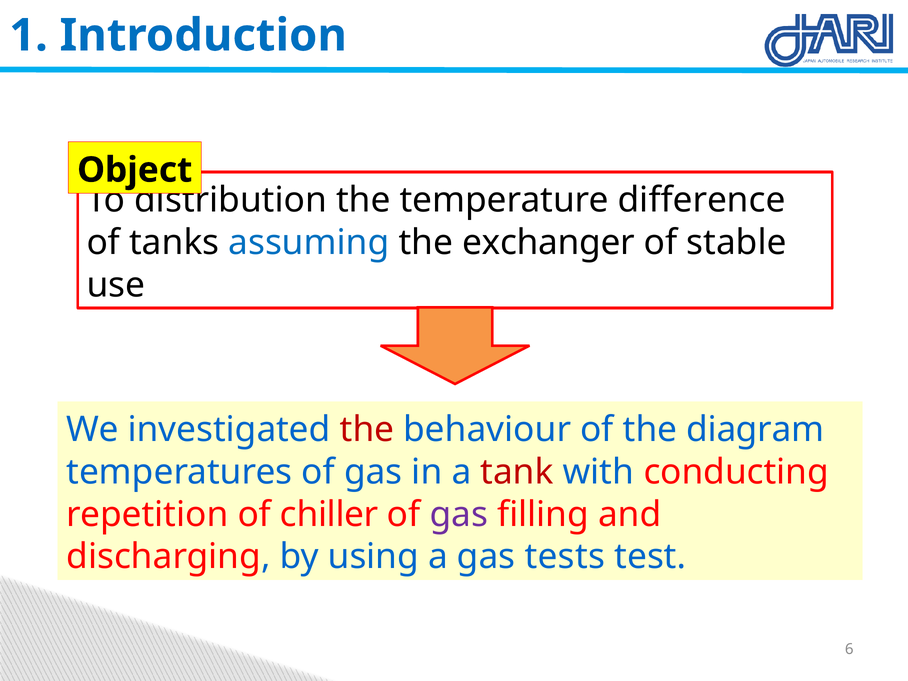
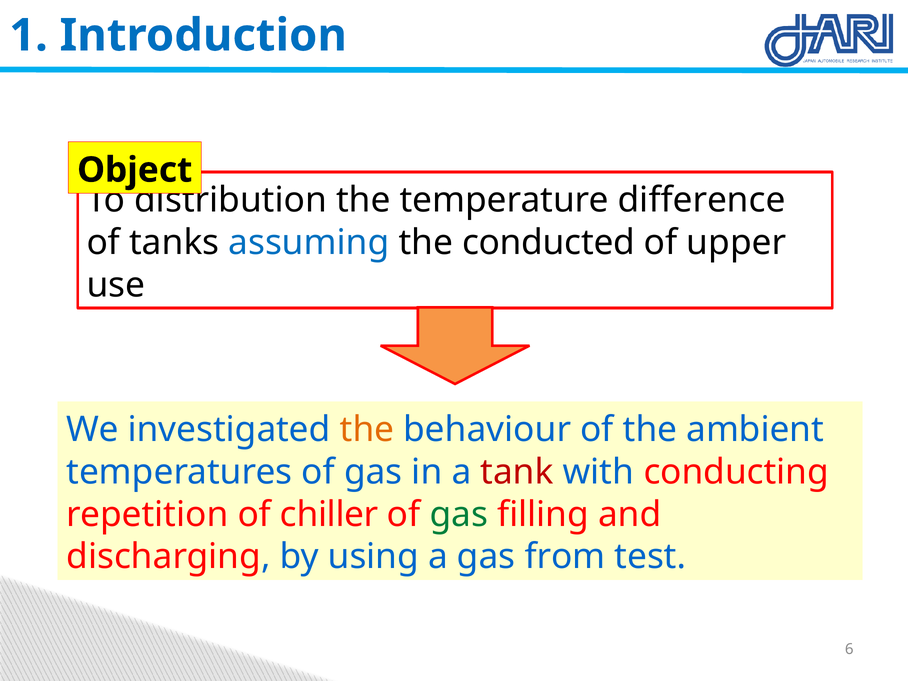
exchanger: exchanger -> conducted (549, 243)
stable: stable -> upper (736, 243)
the colour: red -> orange (367, 430)
diagram: diagram -> ambient (755, 430)
gas colour: purple -> green (459, 514)
tests: tests -> from (565, 557)
